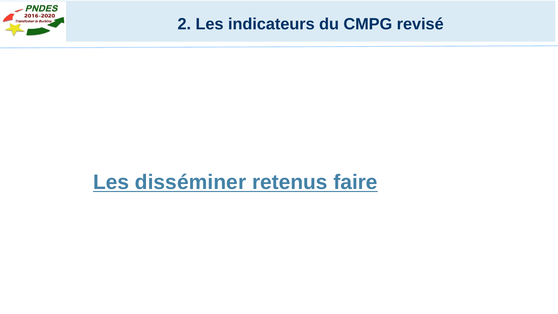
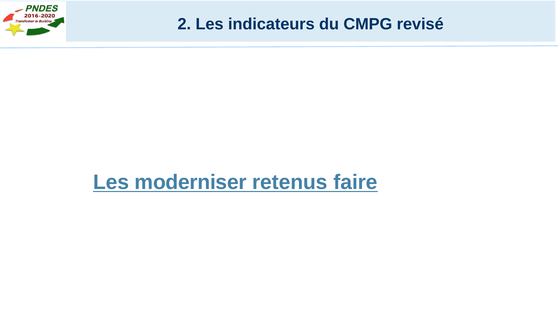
disséminer: disséminer -> moderniser (191, 182)
